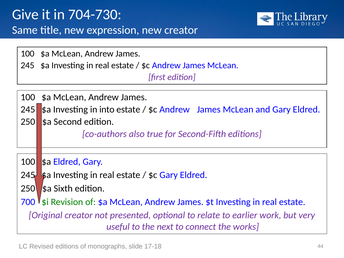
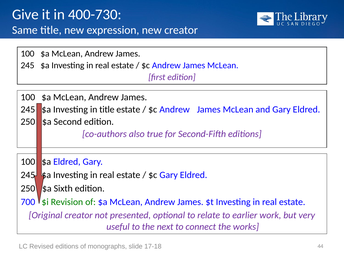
704-730: 704-730 -> 400-730 (95, 15)
in into: into -> title (107, 109)
